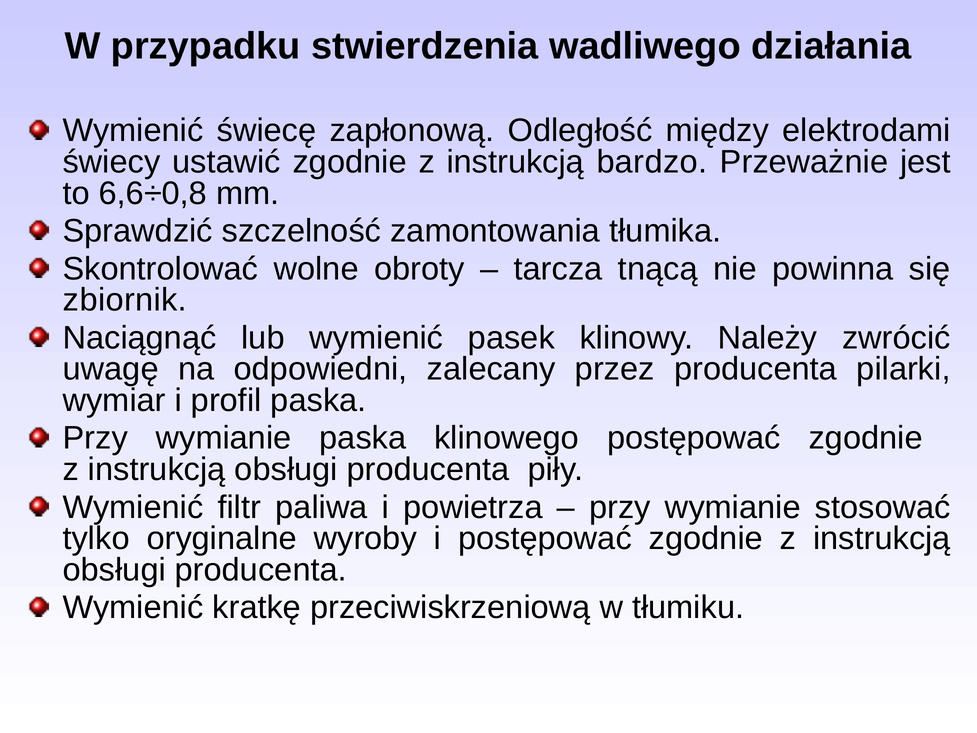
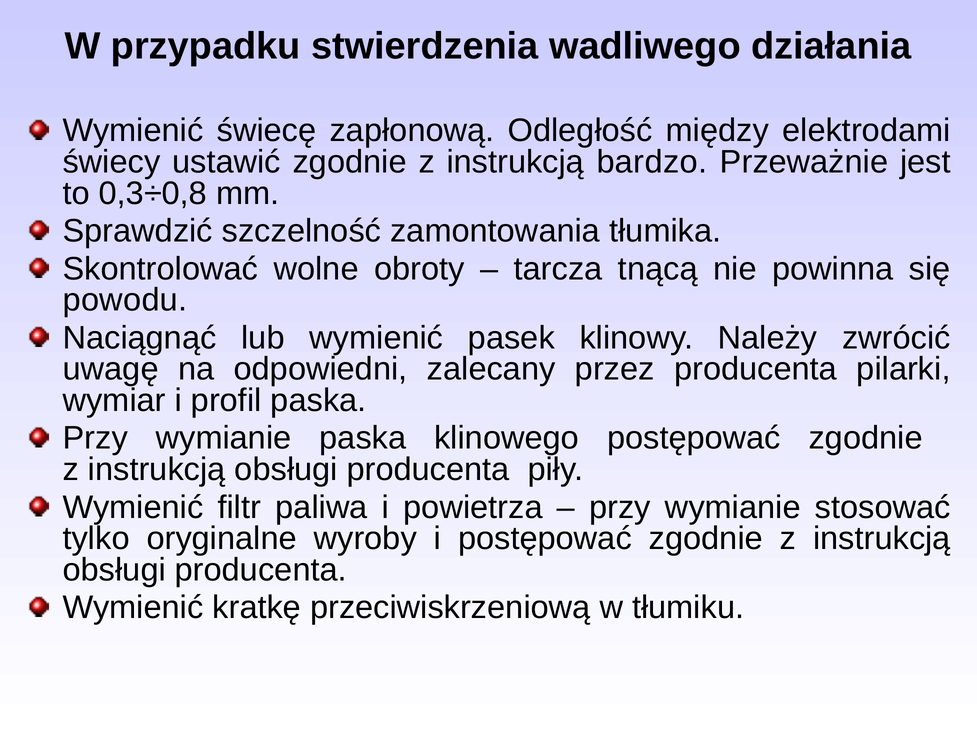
6,6÷0,8: 6,6÷0,8 -> 0,3÷0,8 (153, 193)
zbiornik: zbiornik -> powodu (125, 300)
